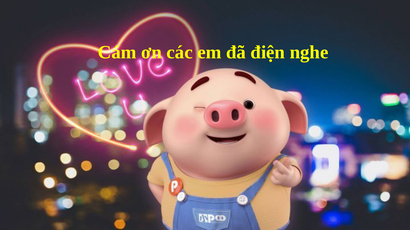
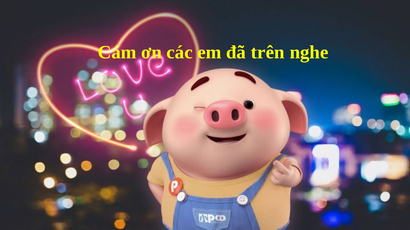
điện: điện -> trên (268, 53)
